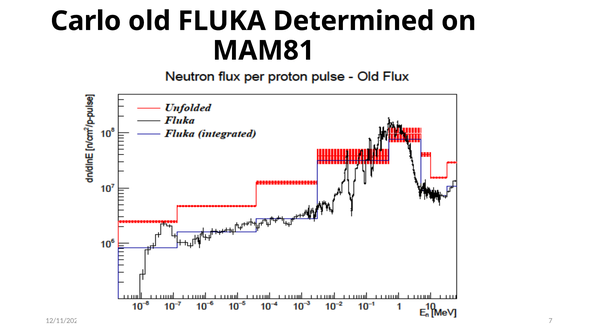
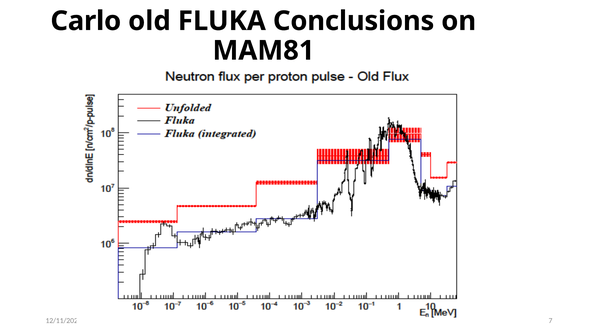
Determined: Determined -> Conclusions (354, 21)
